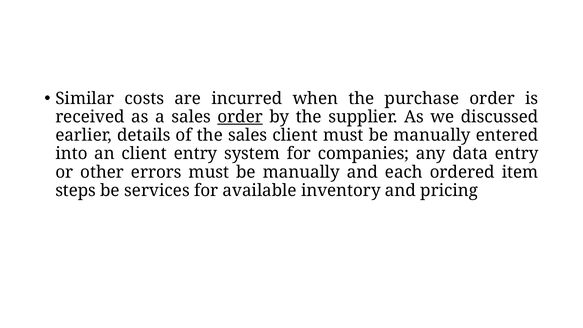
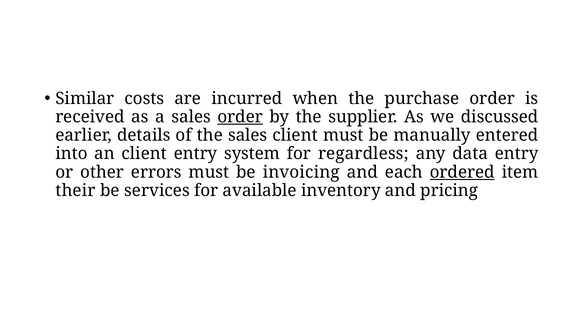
companies: companies -> regardless (363, 154)
errors must be manually: manually -> invoicing (301, 172)
ordered underline: none -> present (462, 172)
steps: steps -> their (76, 190)
